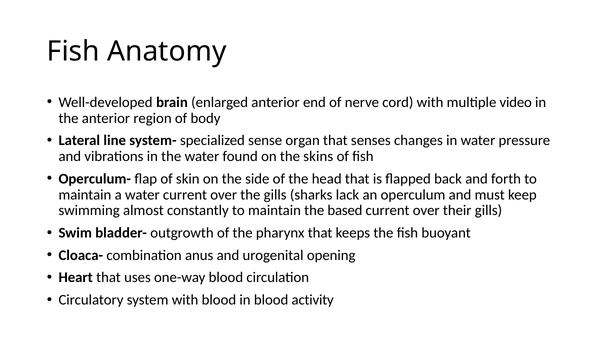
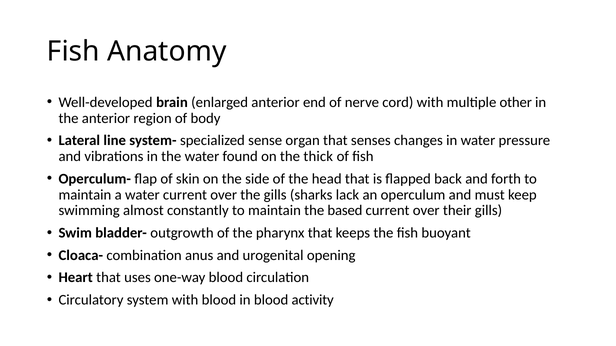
video: video -> other (516, 102)
skins: skins -> thick (318, 157)
